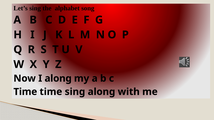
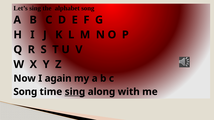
I along: along -> again (58, 79)
Time: Time -> Song (25, 92)
sing underline: none -> present (75, 92)
